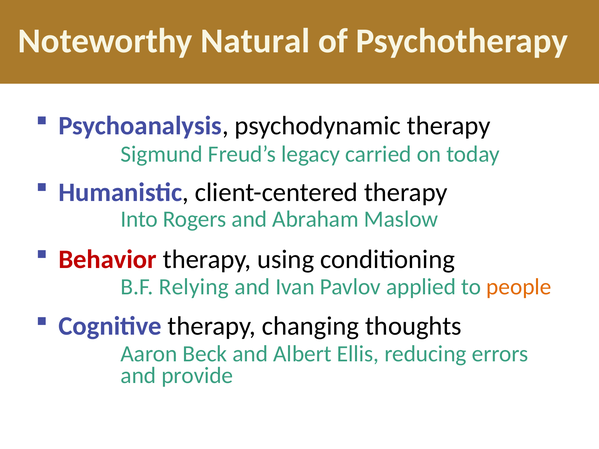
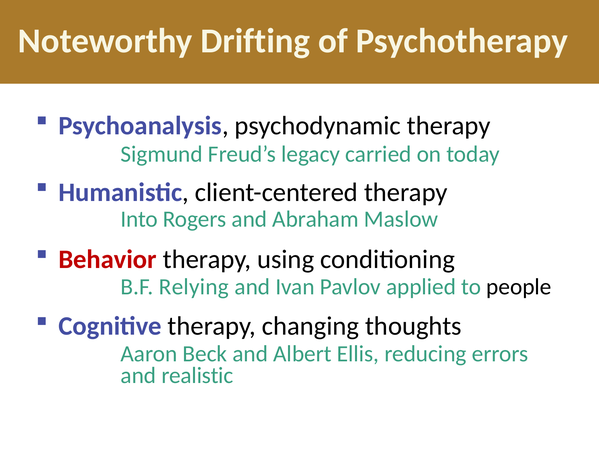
Natural: Natural -> Drifting (255, 41)
people colour: orange -> black (519, 287)
provide: provide -> realistic (197, 376)
